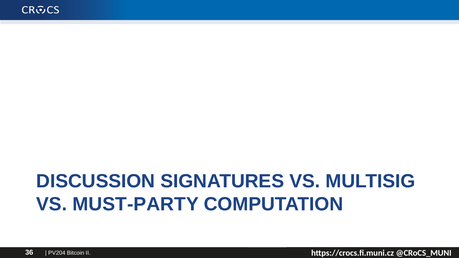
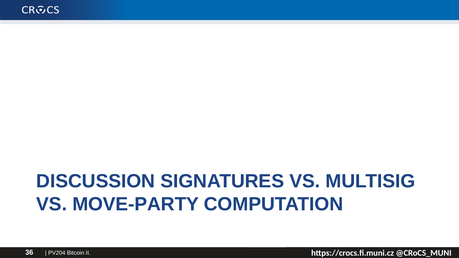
MUST-PARTY: MUST-PARTY -> MOVE-PARTY (136, 204)
